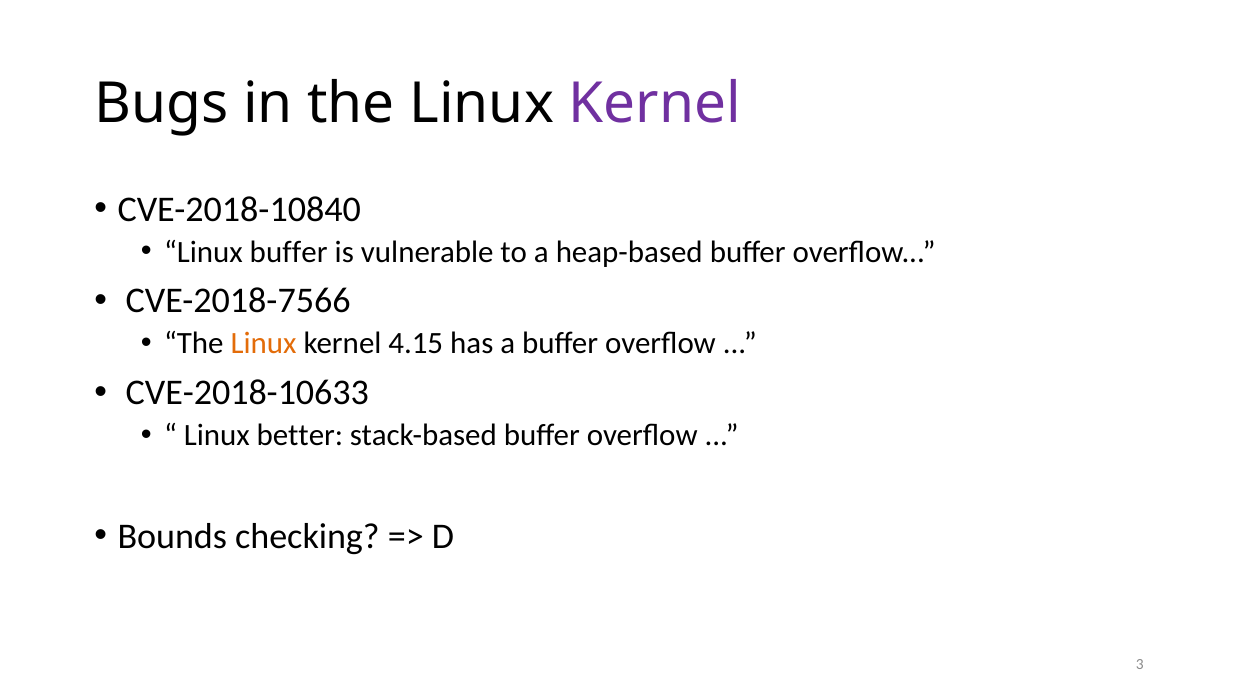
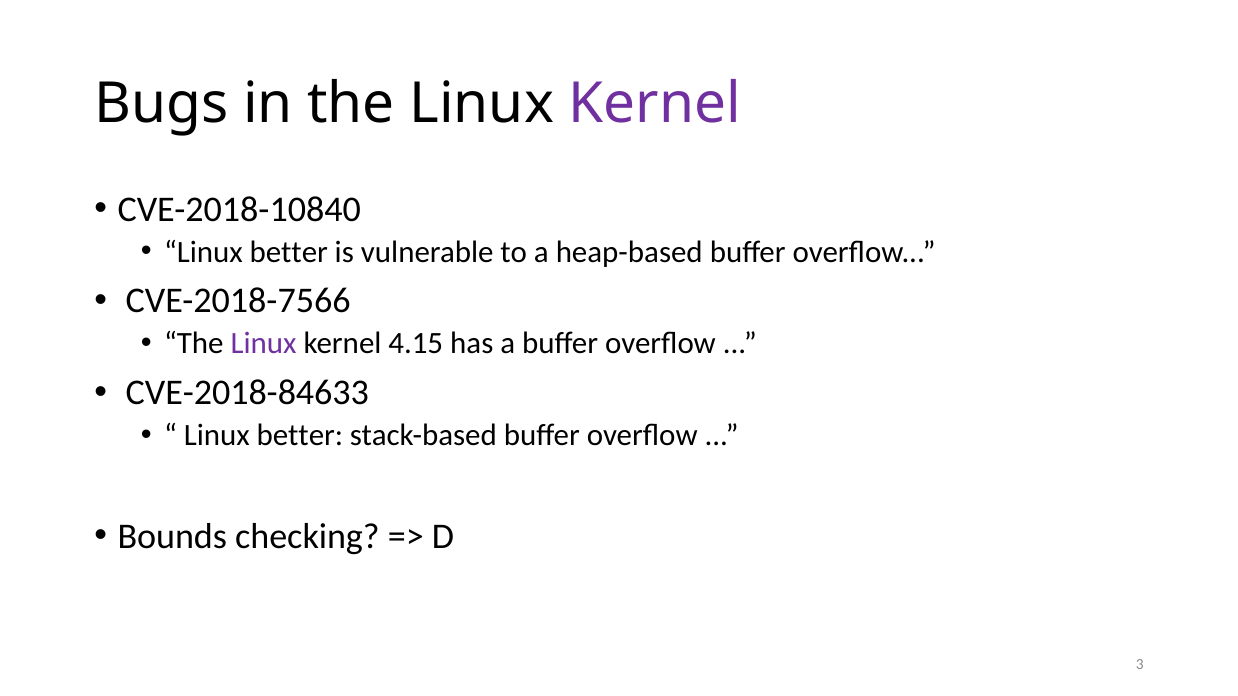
buffer: buffer -> better (289, 252)
Linux colour: orange -> purple (264, 344)
CVE-2018-10633: CVE-2018-10633 -> CVE-2018-84633 (247, 393)
